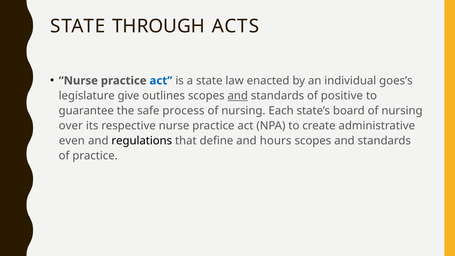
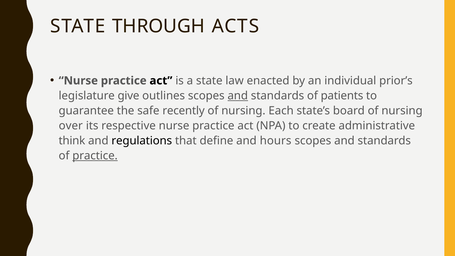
act colour: blue -> black (161, 81)
goes’s: goes’s -> prior’s (396, 81)
positive: positive -> patients (342, 96)
process: process -> recently (184, 111)
even: even -> think (72, 141)
practice underline: none -> present (95, 156)
